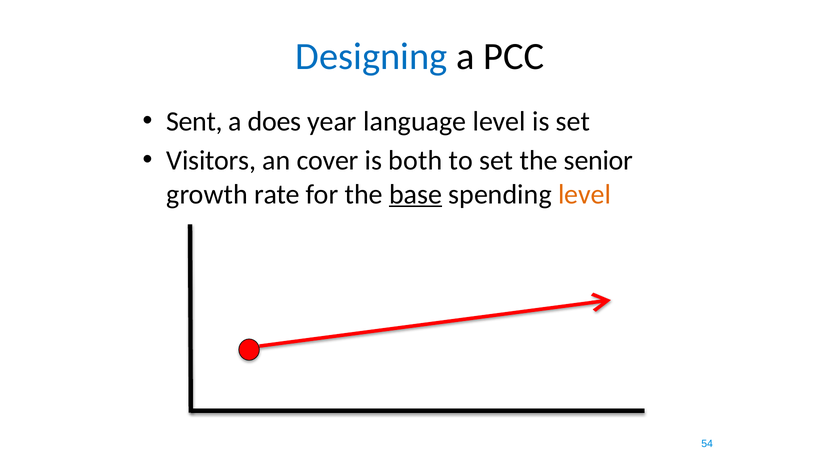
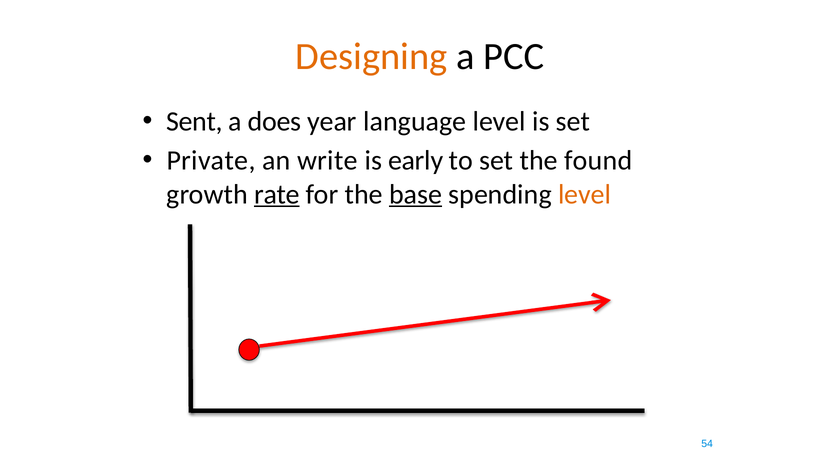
Designing colour: blue -> orange (371, 56)
Visitors: Visitors -> Private (211, 160)
cover: cover -> write (327, 160)
both: both -> early (416, 160)
senior: senior -> found (598, 160)
rate underline: none -> present (277, 194)
